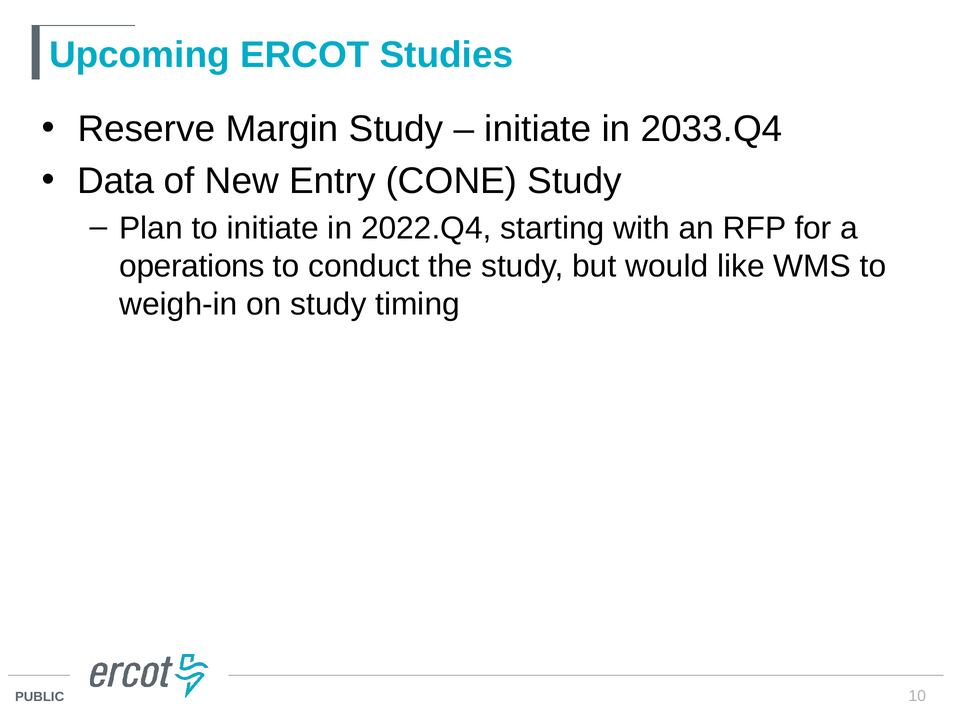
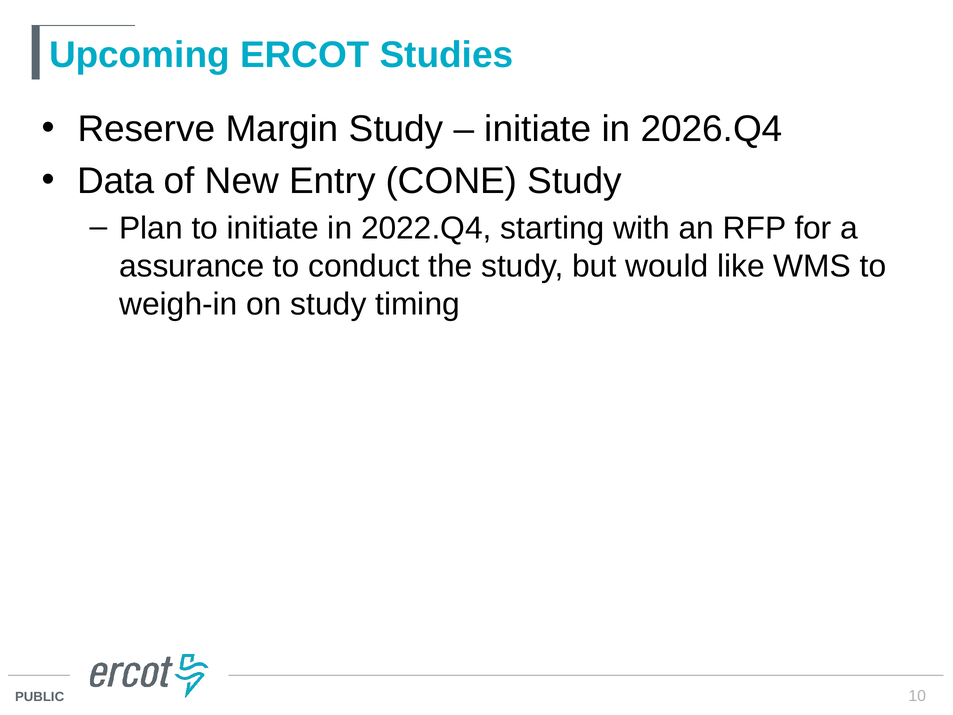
2033.Q4: 2033.Q4 -> 2026.Q4 (712, 129)
operations: operations -> assurance (192, 266)
